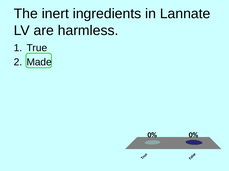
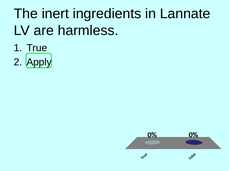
Made: Made -> Apply (39, 62)
